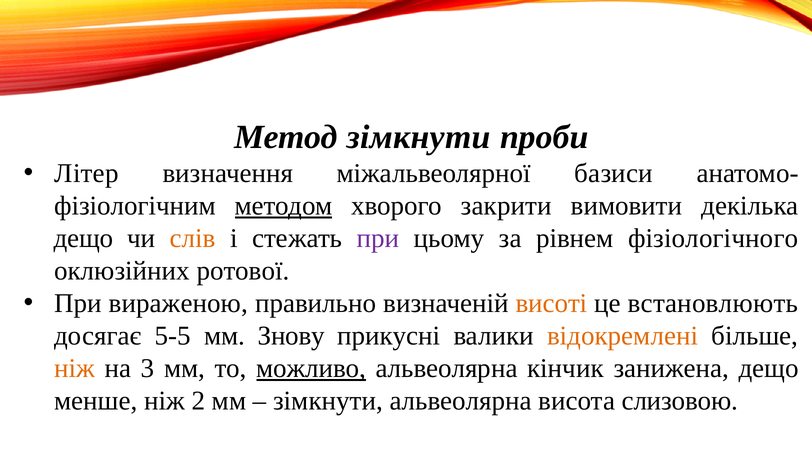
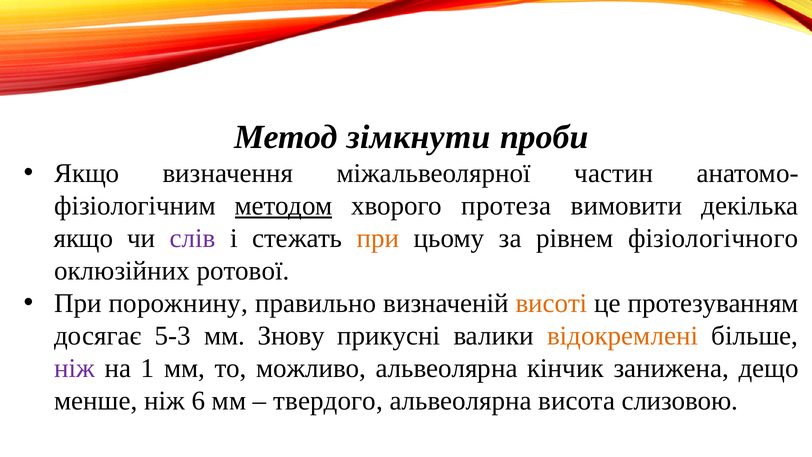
Літер: Літер -> Якщо (87, 173)
базиси: базиси -> частин (614, 173)
закрити: закрити -> протеза (506, 206)
дещо: дещо -> якщо (84, 238)
слів colour: orange -> purple (193, 238)
при colour: purple -> orange (378, 238)
вираженою: вираженою -> порожнину (178, 303)
встановлюють: встановлюють -> протезуванням (713, 303)
5-5: 5-5 -> 5-3 (173, 336)
ніж colour: orange -> purple (75, 368)
3: 3 -> 1 (148, 368)
можливо underline: present -> none (311, 368)
2: 2 -> 6 (198, 401)
зімкнути: зімкнути -> твердого (328, 401)
